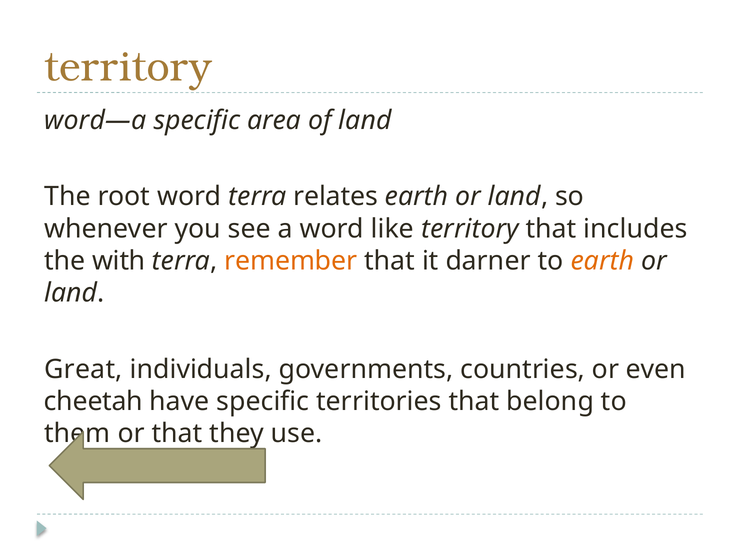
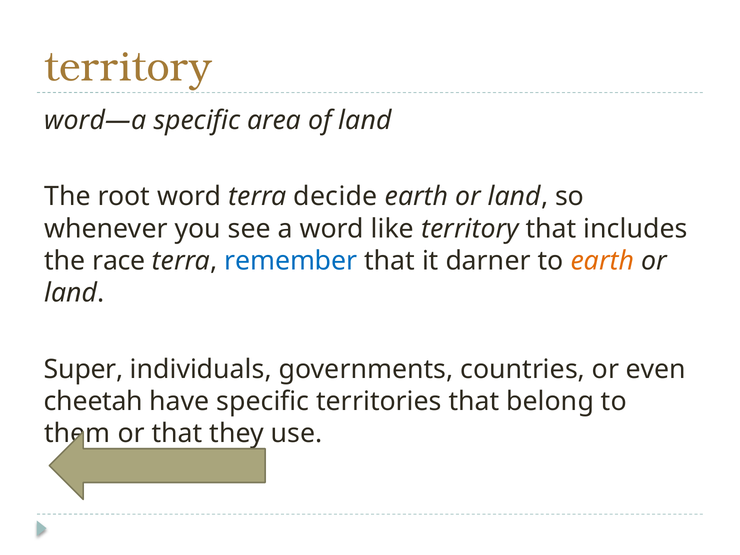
relates: relates -> decide (335, 197)
with: with -> race (119, 261)
remember colour: orange -> blue (291, 261)
Great: Great -> Super (84, 369)
